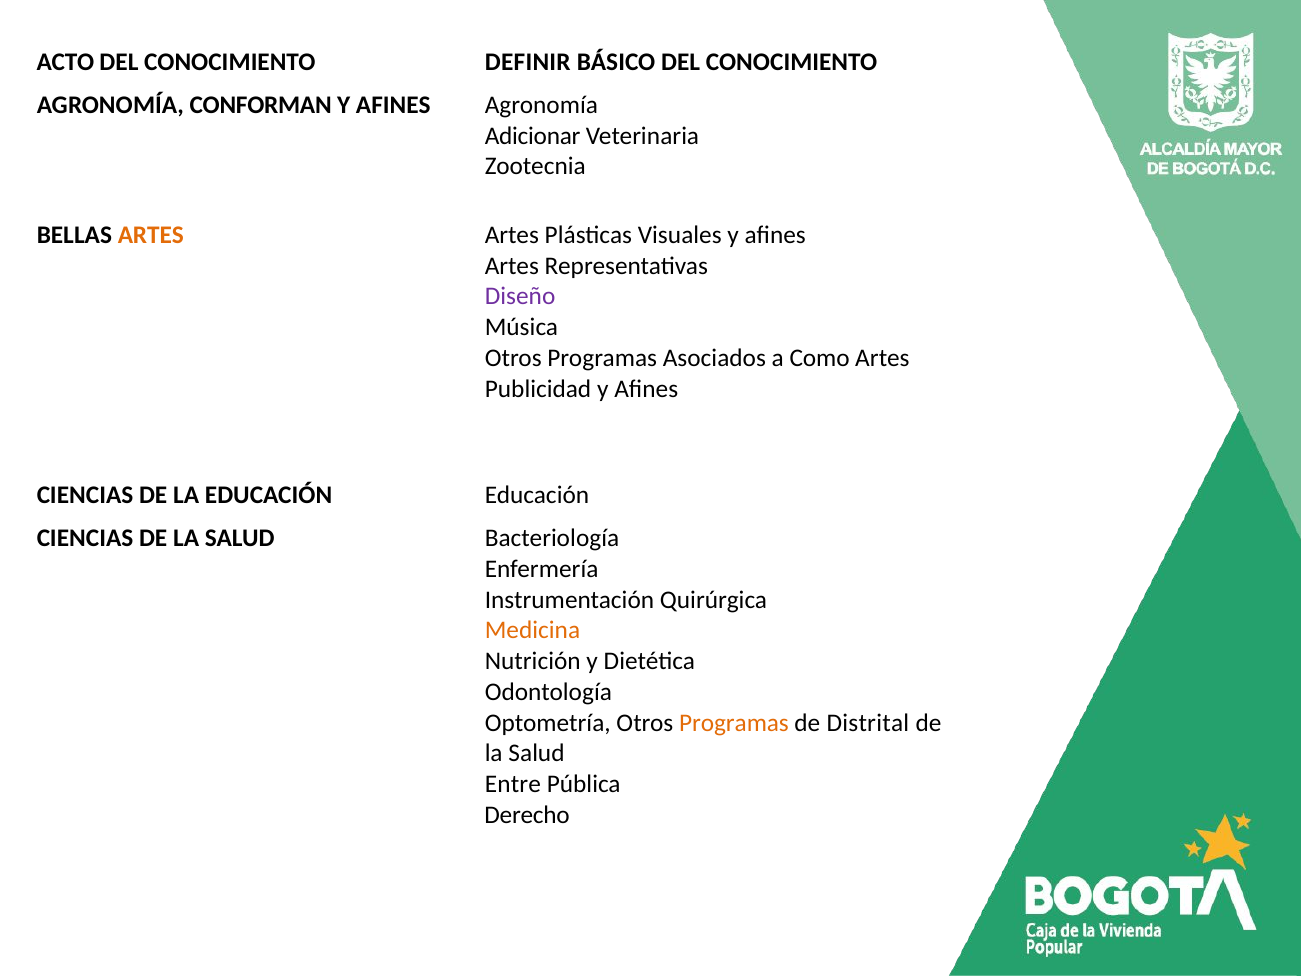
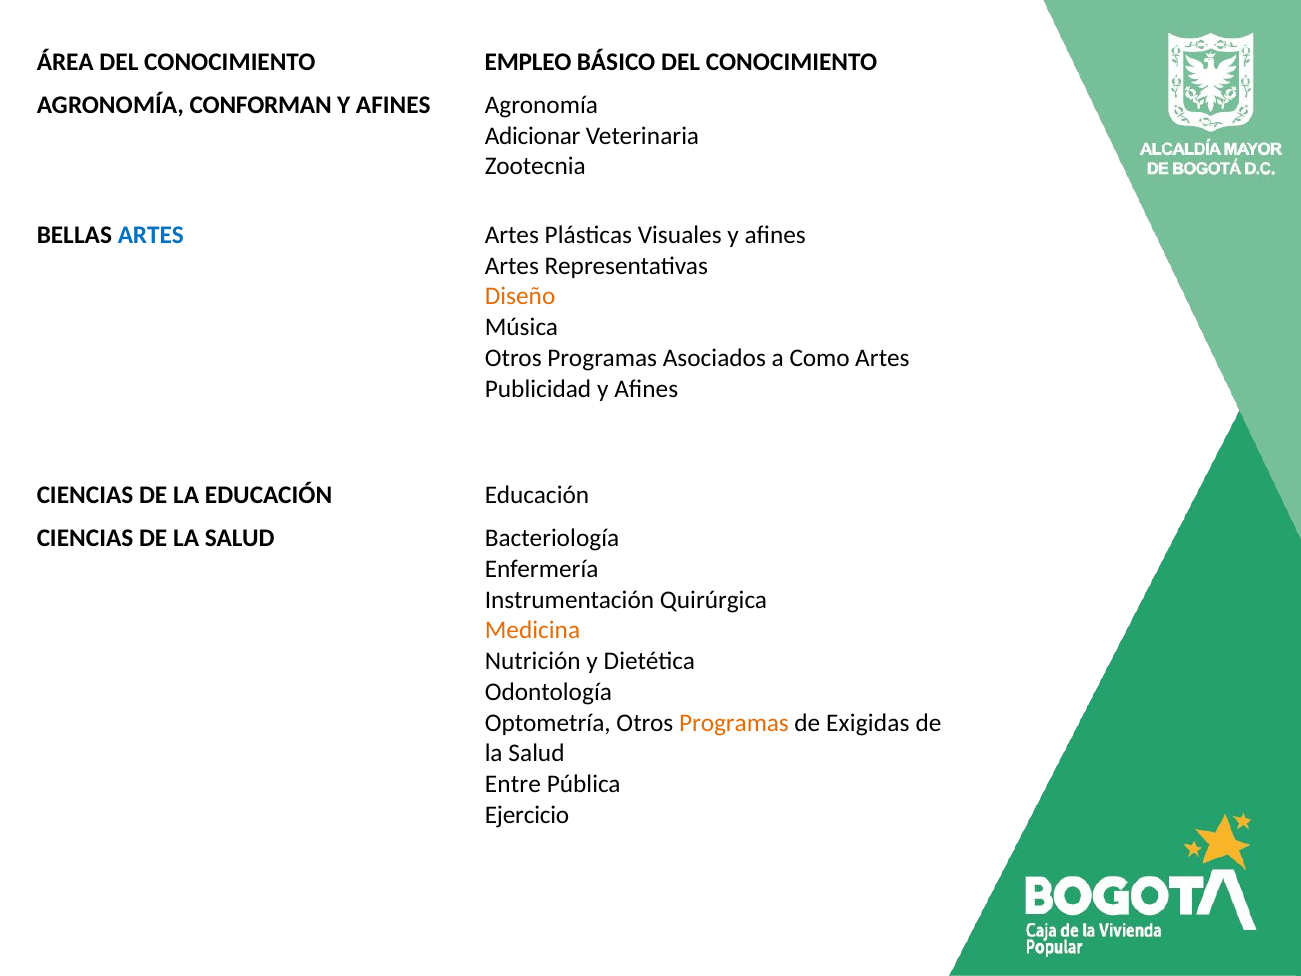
ACTO: ACTO -> ÁREA (65, 62)
DEFINIR: DEFINIR -> EMPLEO (528, 62)
ARTES colour: orange -> blue (151, 235)
Diseño colour: purple -> orange (520, 296)
Distrital: Distrital -> Exigidas (868, 723)
Derecho: Derecho -> Ejercicio (527, 815)
